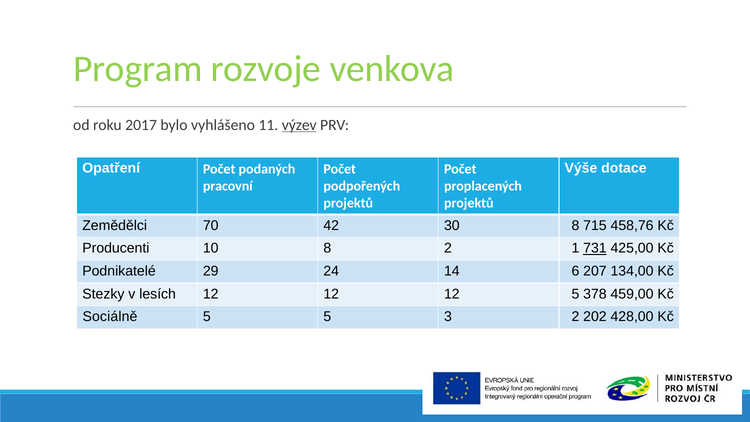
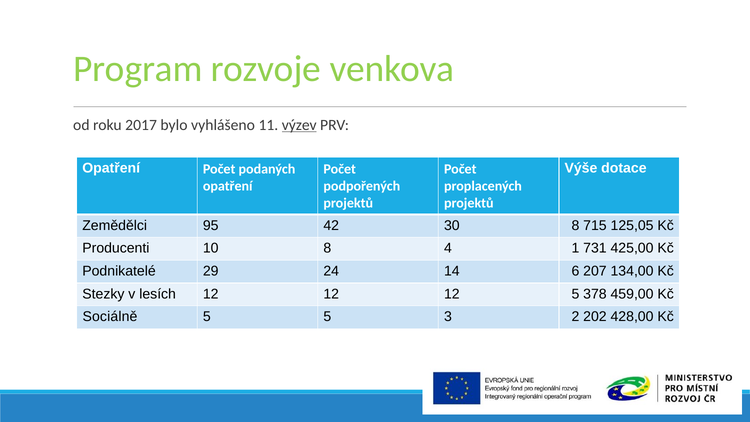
pracovní: pracovní -> opatření (228, 186)
70: 70 -> 95 (211, 225)
458,76: 458,76 -> 125,05 (632, 225)
8 2: 2 -> 4 (448, 248)
731 underline: present -> none (595, 248)
